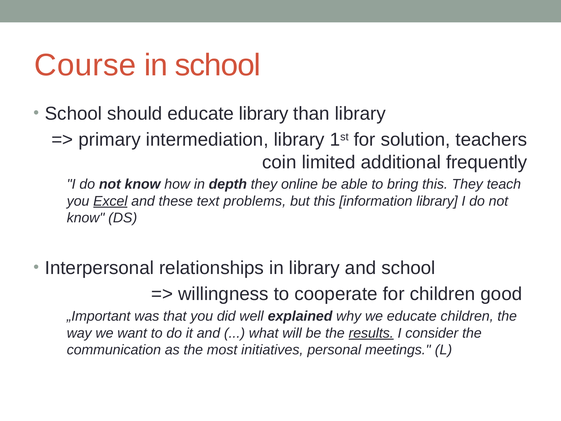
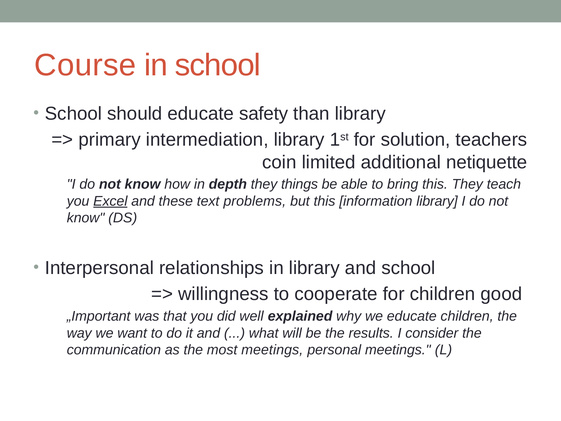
educate library: library -> safety (264, 114)
frequently: frequently -> netiquette (487, 162)
online: online -> things (300, 184)
results underline: present -> none (371, 333)
most initiatives: initiatives -> meetings (272, 350)
